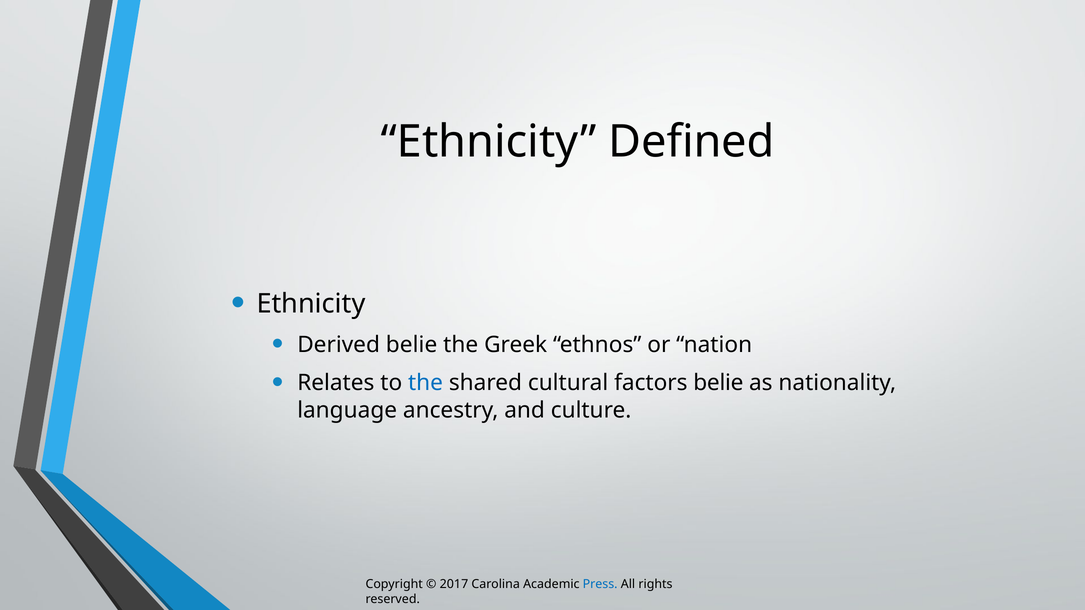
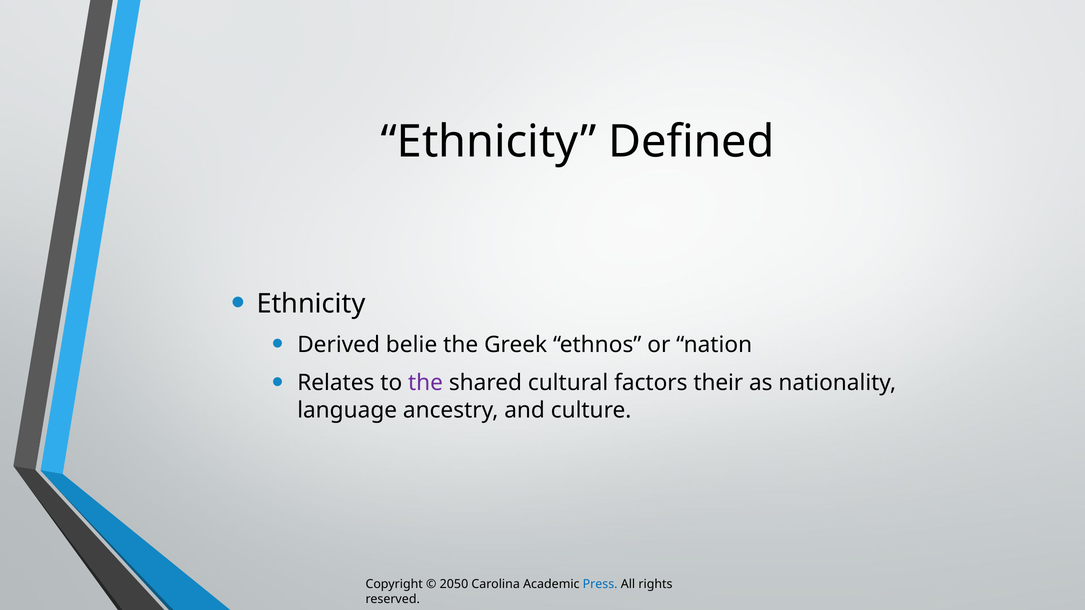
the colour: blue -> purple (426, 383)
factors belie: belie -> their (718, 383)
2017: 2017 -> 2050 (454, 585)
